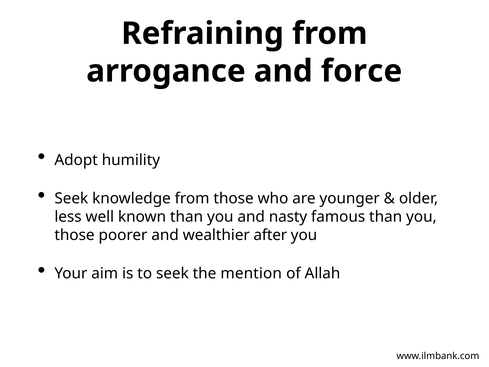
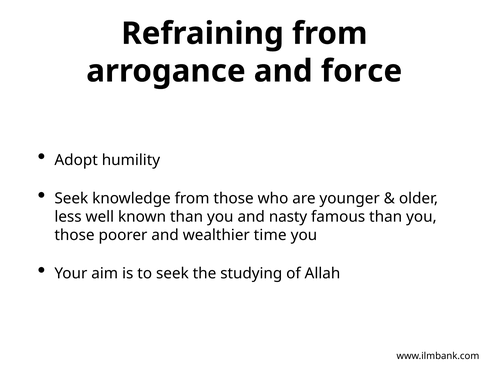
after: after -> time (270, 235)
mention: mention -> studying (251, 273)
